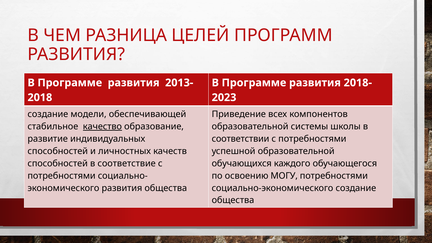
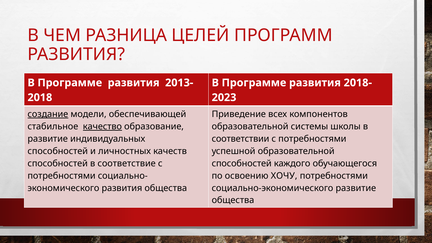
создание underline: none -> present (48, 114)
обучающихся: обучающихся -> способностей (242, 163)
МОГУ: МОГУ -> ХОЧУ (284, 176)
социально-экономического создание: создание -> развитие (356, 188)
